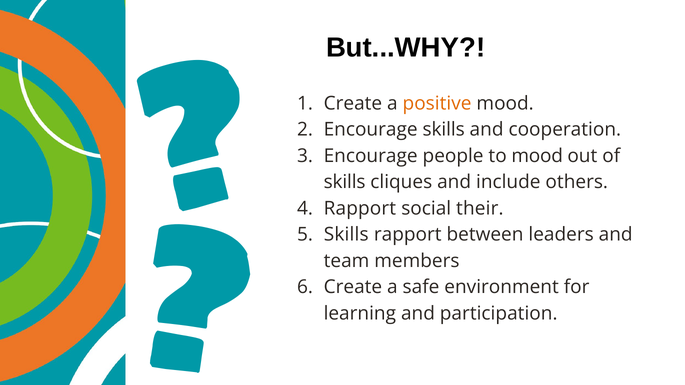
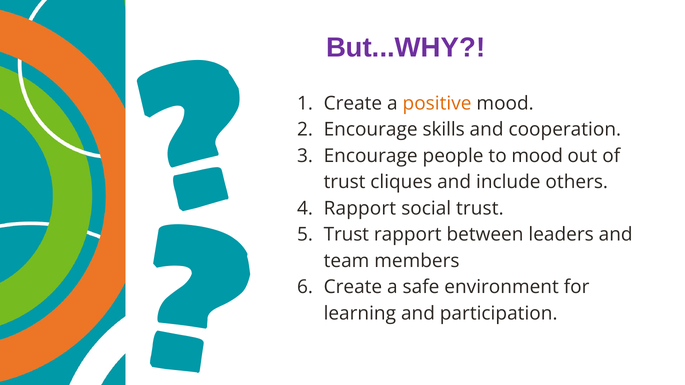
But...WHY colour: black -> purple (406, 47)
skills: skills -> trust (345, 182)
social their: their -> trust (480, 209)
Skills: Skills -> Trust (346, 235)
